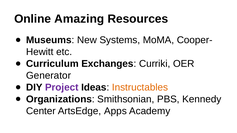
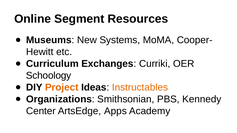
Amazing: Amazing -> Segment (79, 19)
Generator: Generator -> Schoology (49, 76)
Project colour: purple -> orange (62, 87)
